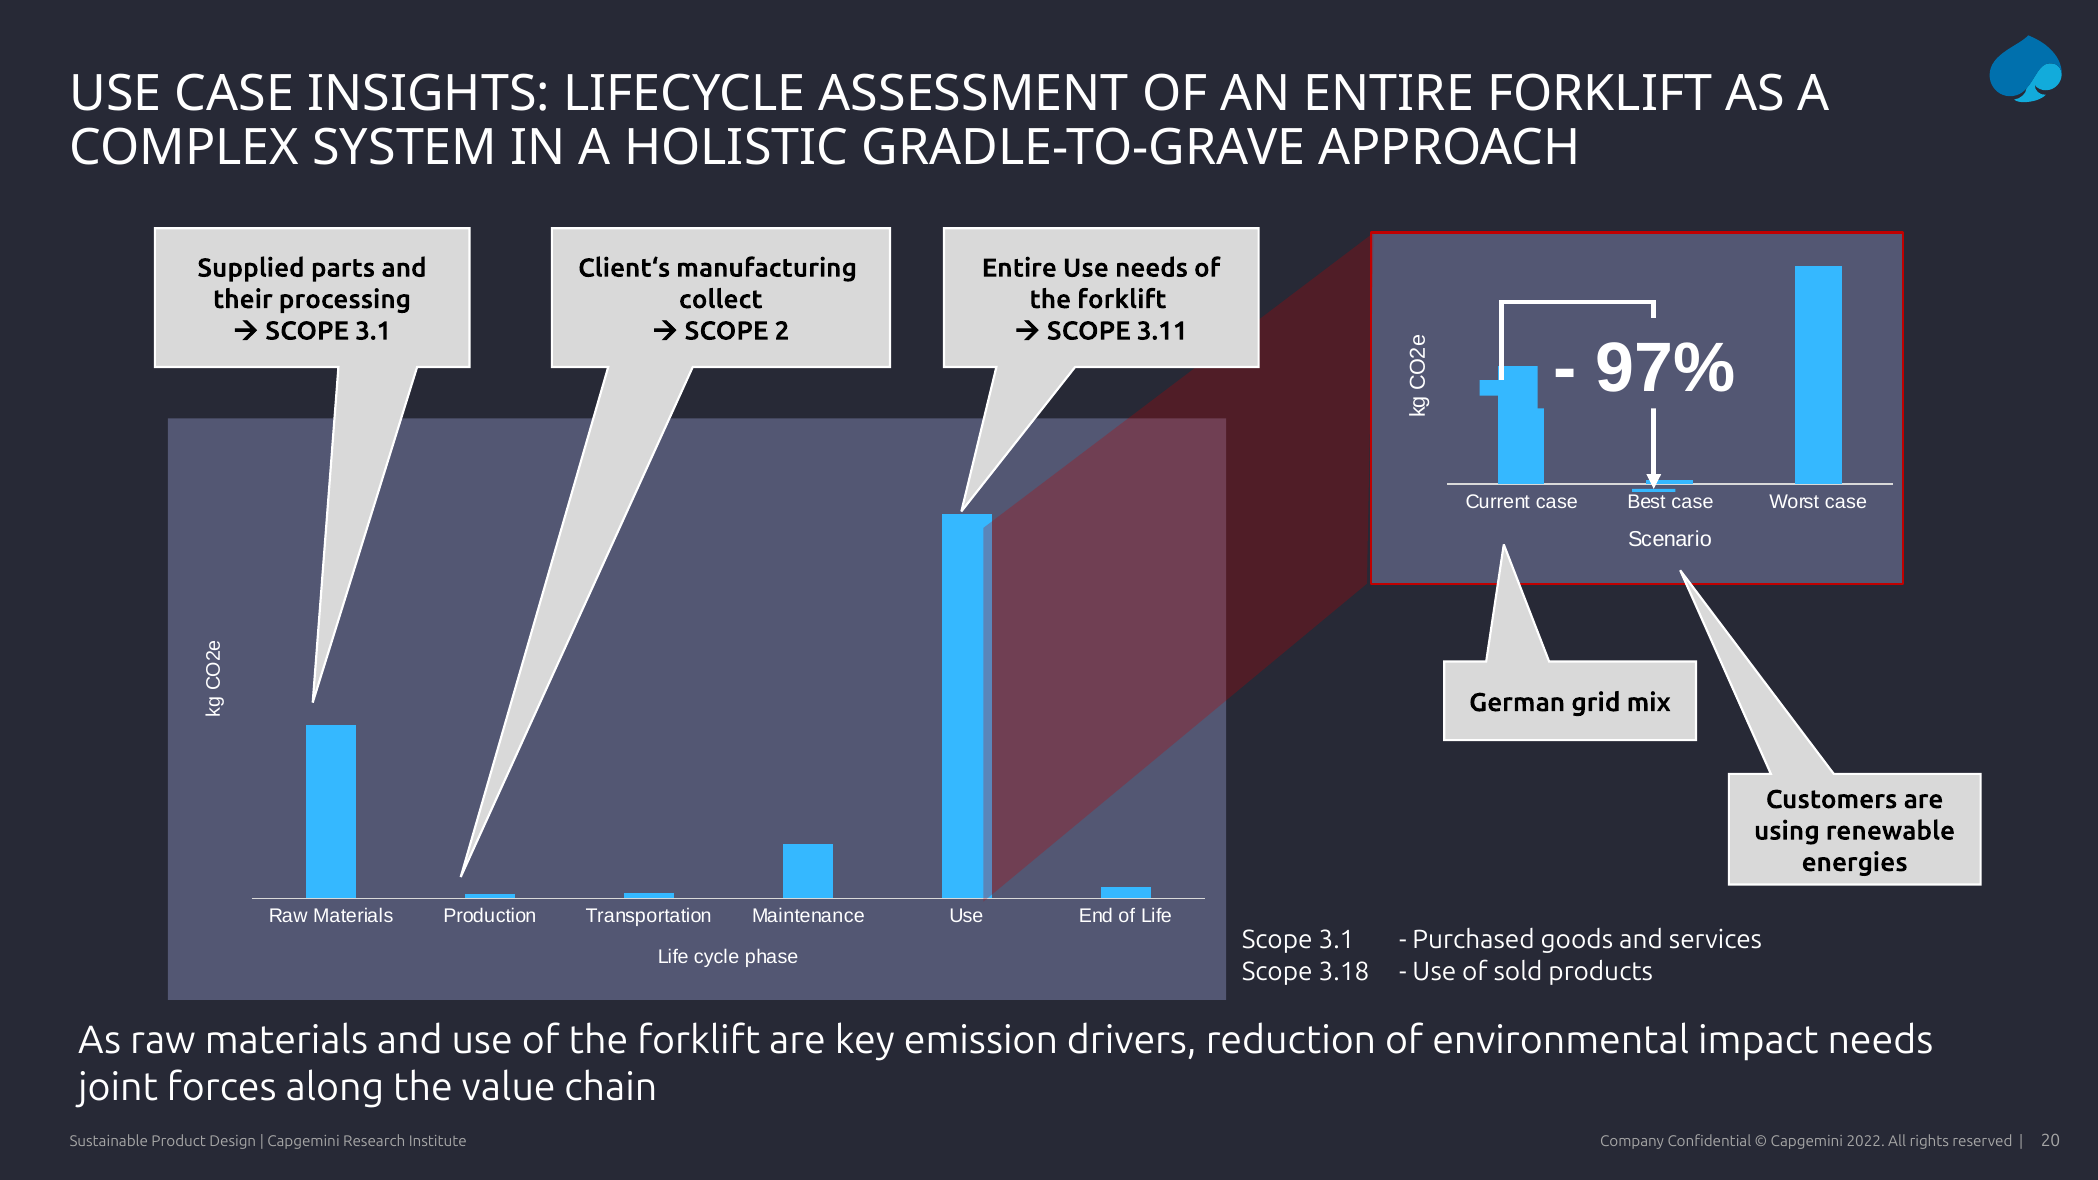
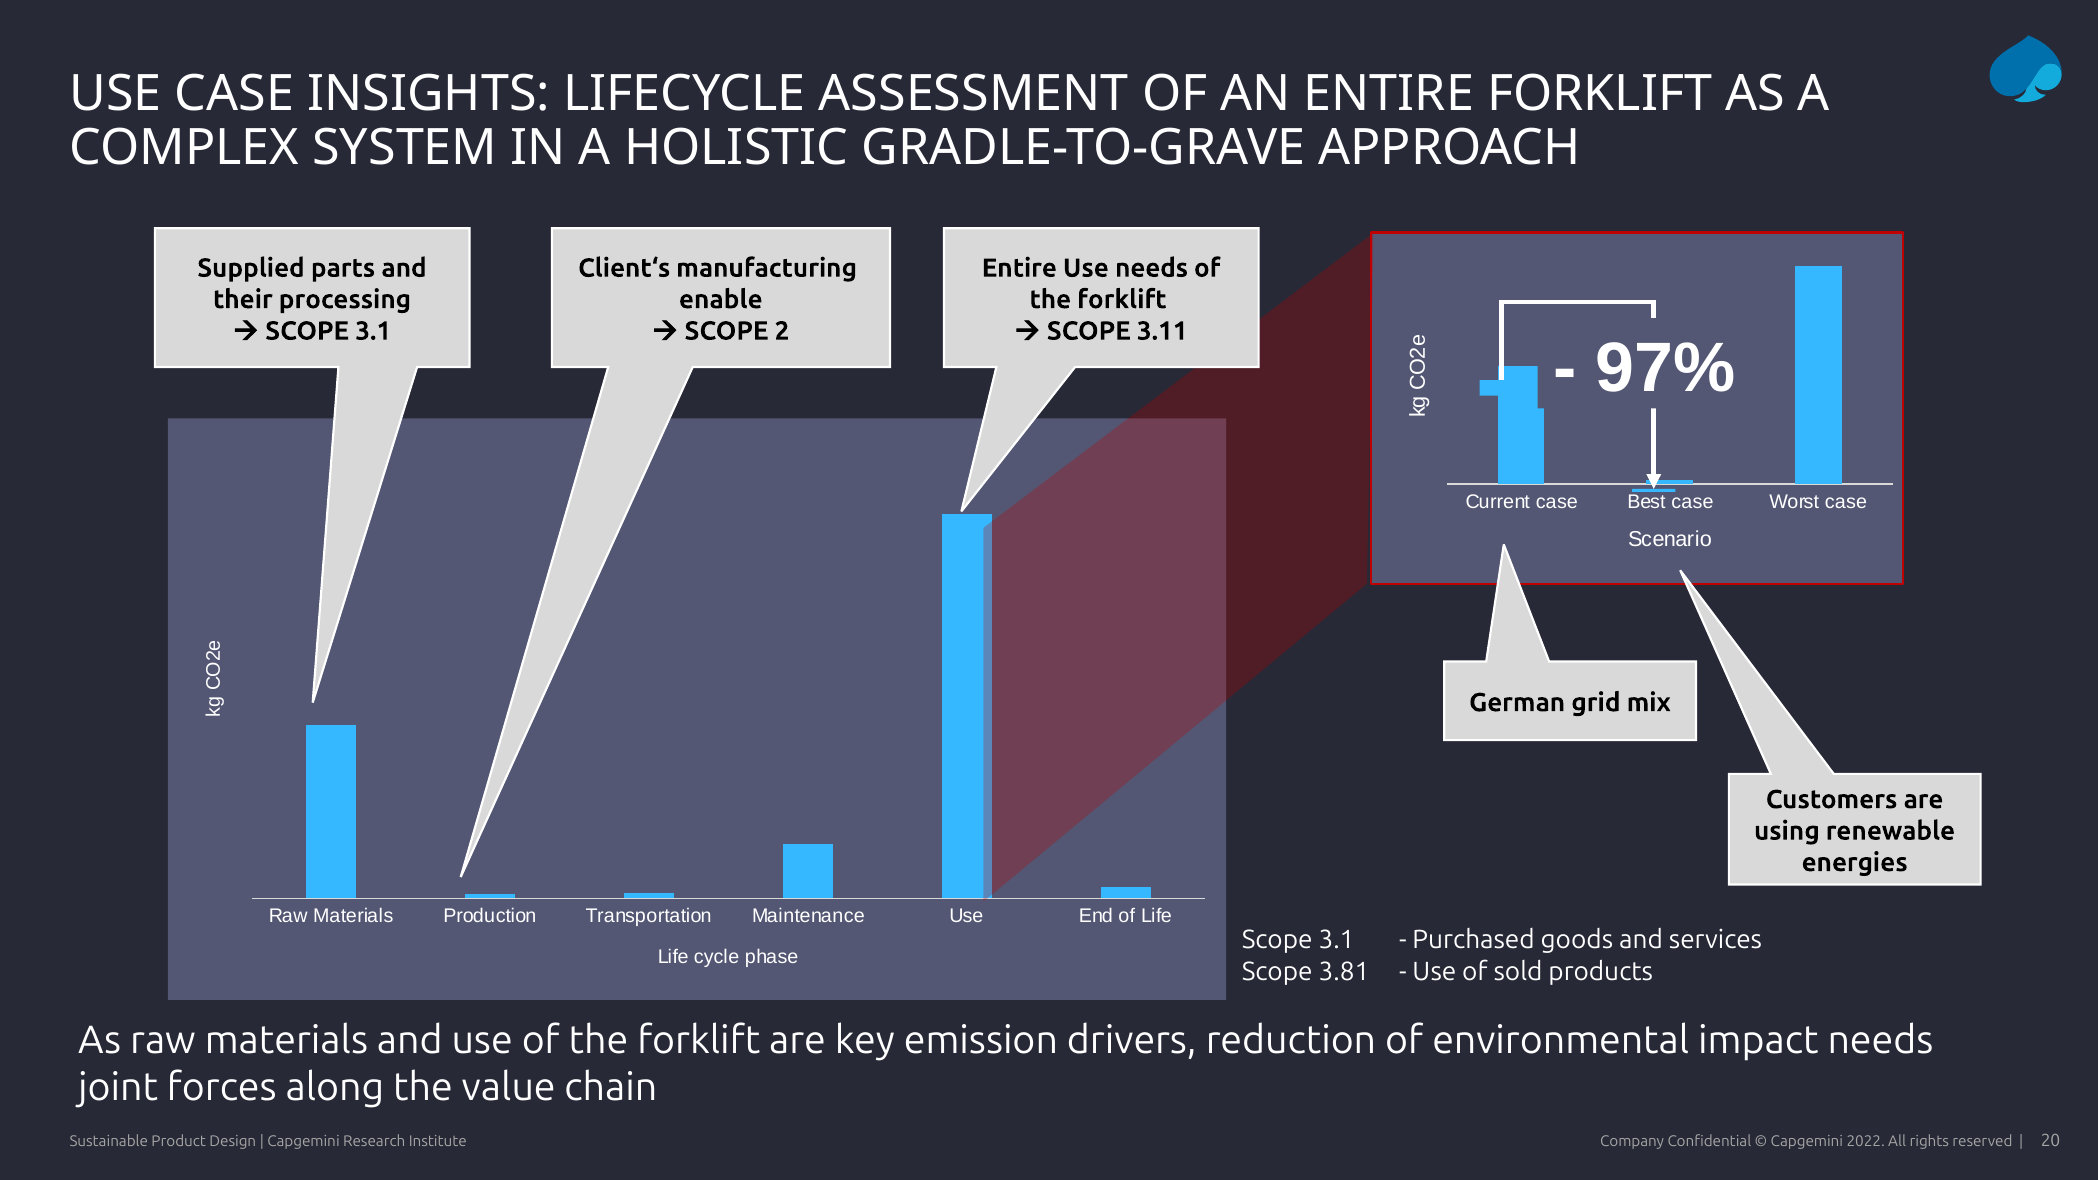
collect: collect -> enable (721, 300)
3.18: 3.18 -> 3.81 (1344, 972)
